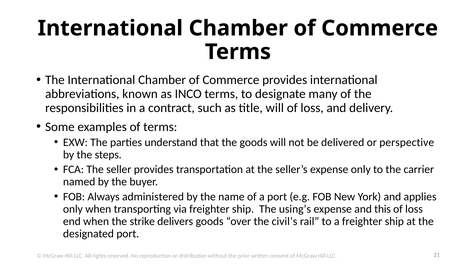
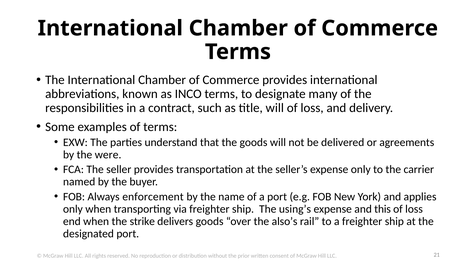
perspective: perspective -> agreements (407, 142)
steps: steps -> were (108, 155)
administered: administered -> enforcement (153, 196)
civil’s: civil’s -> also’s (285, 221)
